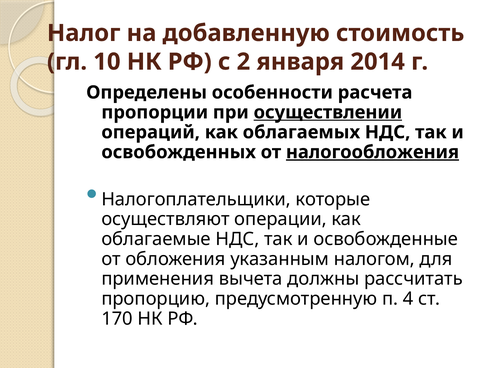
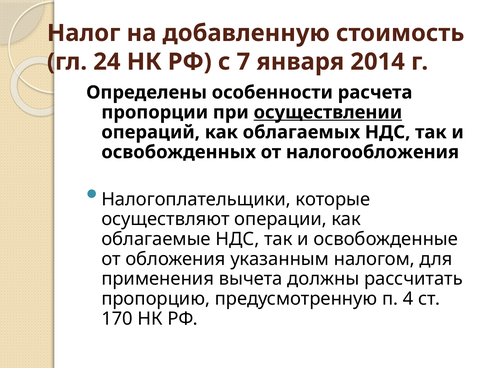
10: 10 -> 24 (107, 62)
2: 2 -> 7 (243, 62)
налогообложения underline: present -> none (372, 152)
